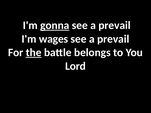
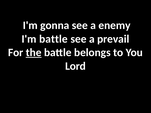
gonna underline: present -> none (55, 25)
prevail: prevail -> enemy (114, 25)
I'm wages: wages -> battle (53, 39)
